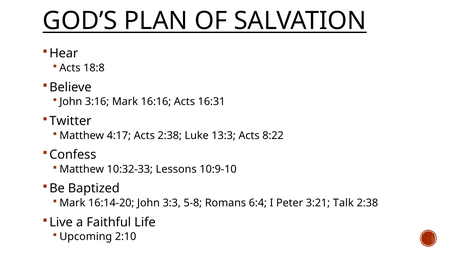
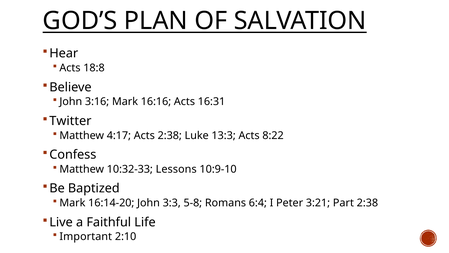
Talk: Talk -> Part (343, 203)
Upcoming: Upcoming -> Important (86, 236)
